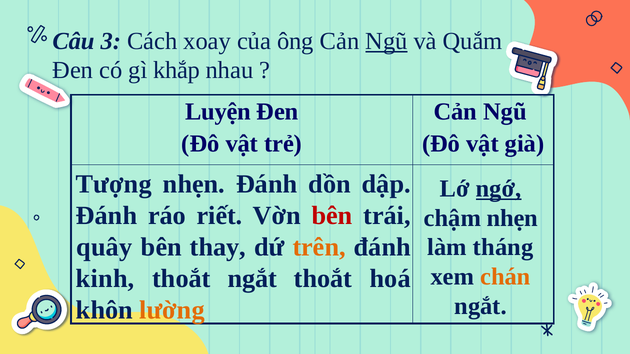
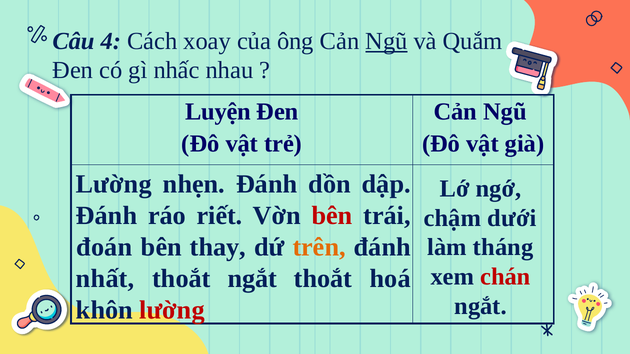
3: 3 -> 4 (111, 41)
khắp: khắp -> nhấc (177, 70)
Tượng: Tượng -> Lường (114, 184)
ngớ underline: present -> none (499, 189)
chậm nhẹn: nhẹn -> dưới (512, 218)
quây: quây -> đoán (104, 247)
chán colour: orange -> red (505, 277)
kinh: kinh -> nhất (105, 279)
lường colour: orange -> red (172, 310)
